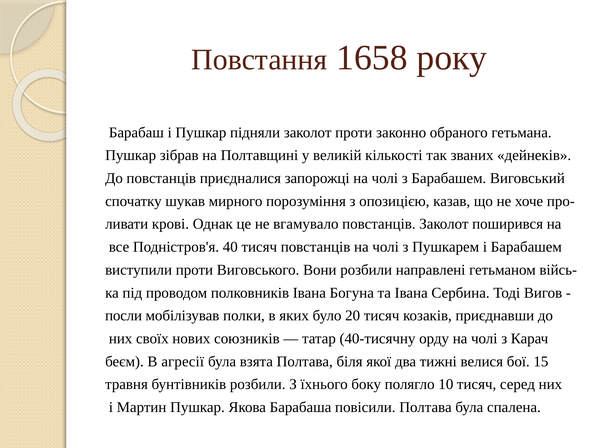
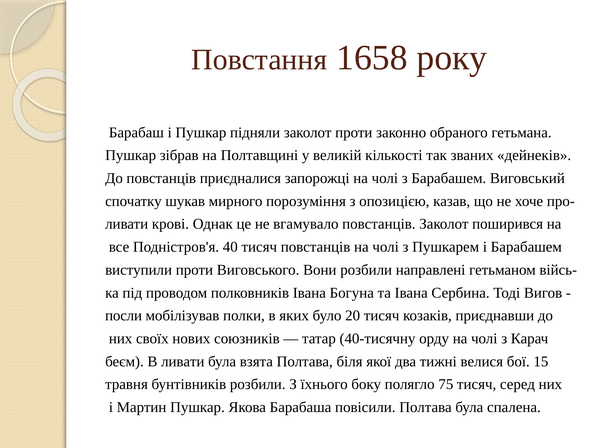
В агресії: агресії -> ливати (183, 362)
10: 10 -> 75 (446, 385)
